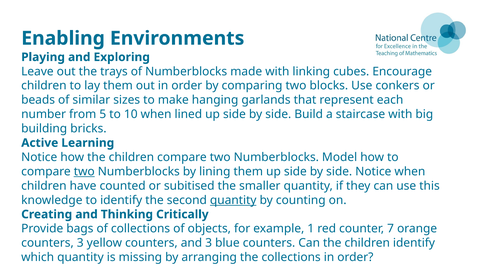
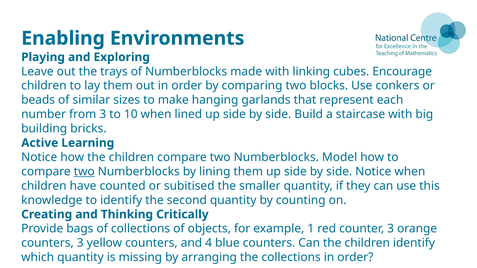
from 5: 5 -> 3 (103, 114)
quantity underline: present -> none (233, 200)
counter 7: 7 -> 3 (391, 229)
and 3: 3 -> 4 (209, 243)
